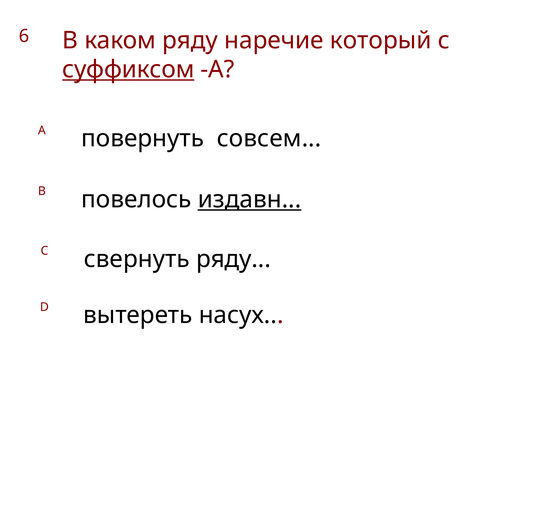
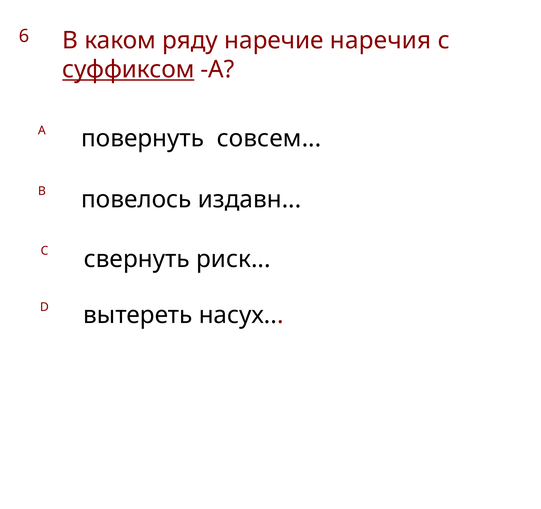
который: который -> наречия (381, 40)
издавн underline: present -> none (250, 199)
свернуть ряду: ряду -> риск (233, 259)
